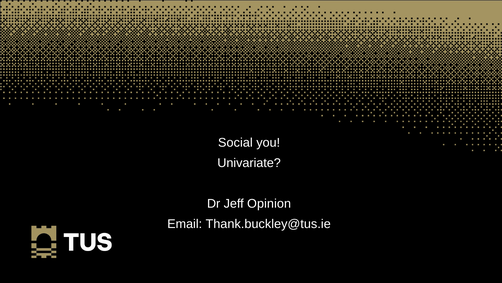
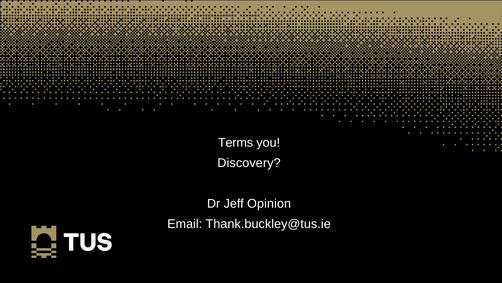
Social: Social -> Terms (236, 142)
Univariate: Univariate -> Discovery (249, 163)
